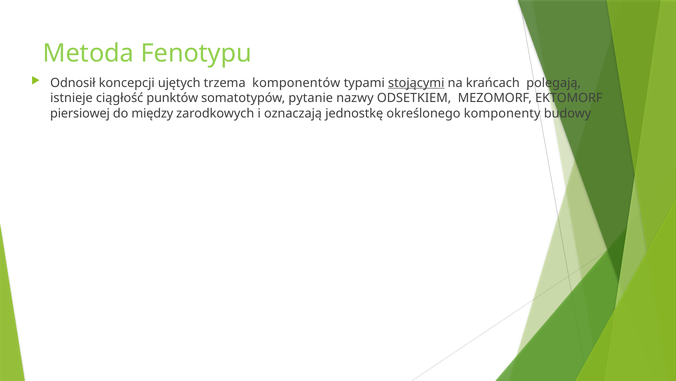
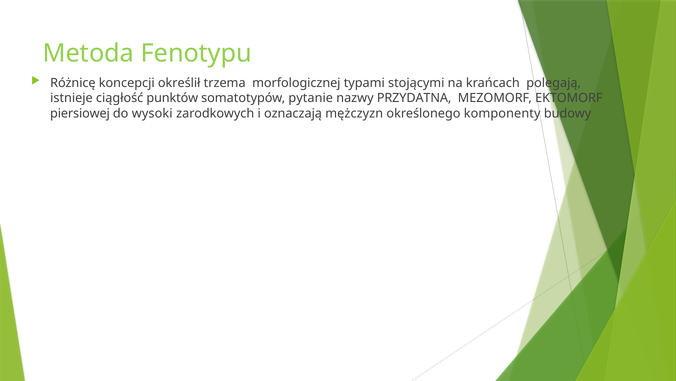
Odnosił: Odnosił -> Różnicę (73, 83)
ujętych: ujętych -> określił (179, 83)
komponentów: komponentów -> morfologicznej (296, 83)
stojącymi underline: present -> none (416, 83)
ODSETKIEM: ODSETKIEM -> PRZYDATNA (414, 98)
między: między -> wysoki (152, 113)
jednostkę: jednostkę -> mężczyzn (354, 113)
